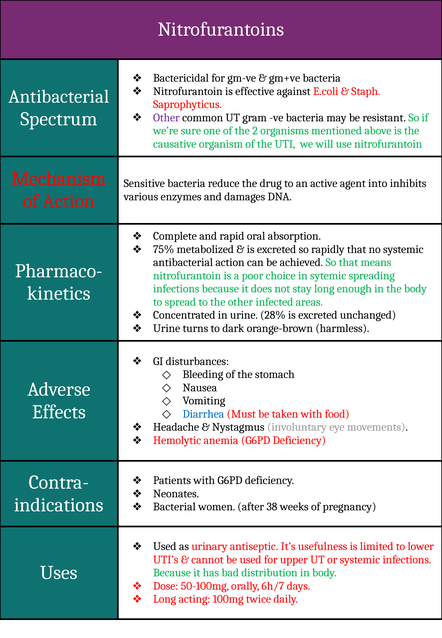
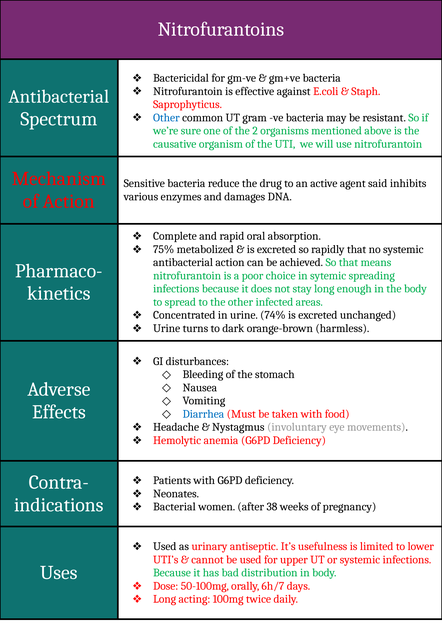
Other colour: purple -> blue (166, 118)
into: into -> said (378, 184)
28%: 28% -> 74% (273, 315)
